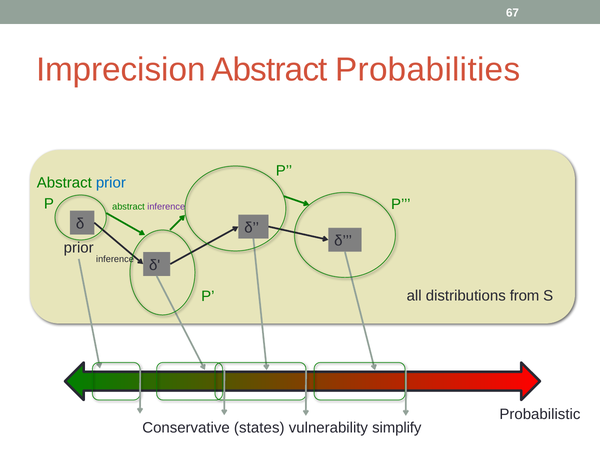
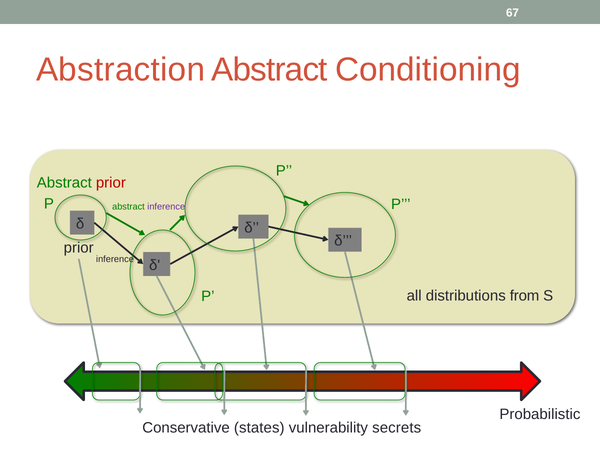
Imprecision: Imprecision -> Abstraction (121, 70)
Probabilities: Probabilities -> Conditioning (428, 70)
prior colour: blue -> red (111, 183)
simplify: simplify -> secrets (397, 428)
